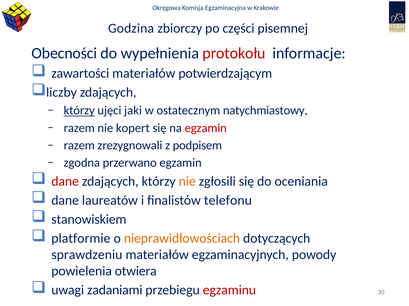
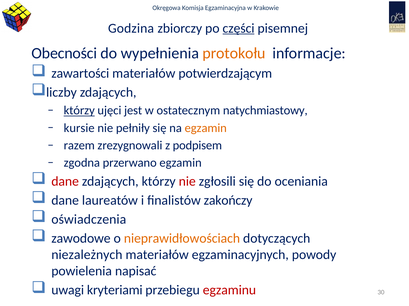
części underline: none -> present (239, 28)
protokołu colour: red -> orange (234, 53)
jaki: jaki -> jest (133, 111)
razem: razem -> kursie (79, 128)
kopert: kopert -> pełniły (133, 128)
egzamin colour: red -> orange (206, 128)
nie colour: orange -> red (187, 182)
telefonu: telefonu -> zakończy (228, 201)
stanowiskiem: stanowiskiem -> oświadczenia (89, 220)
platformie: platformie -> zawodowe (81, 239)
sprawdzeniu: sprawdzeniu -> niezależnych (87, 255)
otwiera: otwiera -> napisać (136, 272)
zadaniami: zadaniami -> kryteriami (115, 291)
